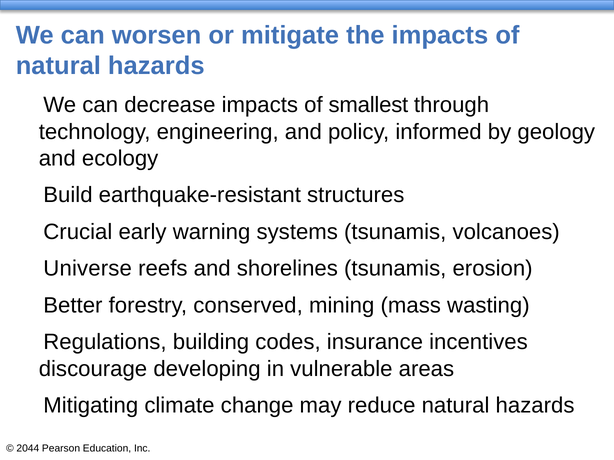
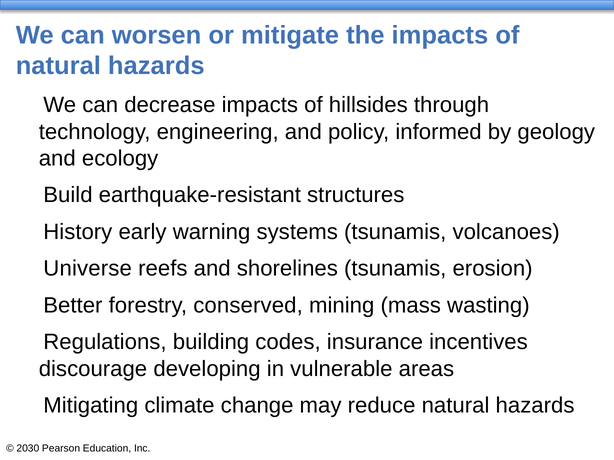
smallest: smallest -> hillsides (368, 105)
Crucial: Crucial -> History (78, 232)
2044: 2044 -> 2030 (28, 449)
